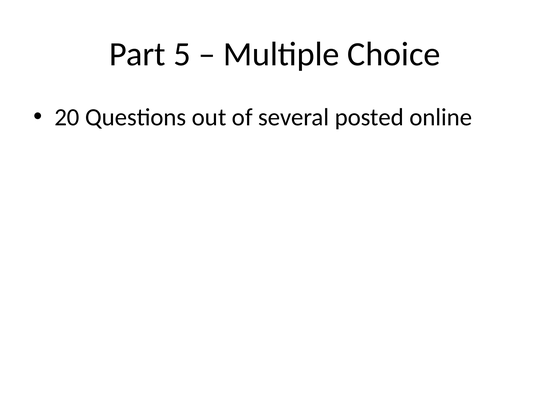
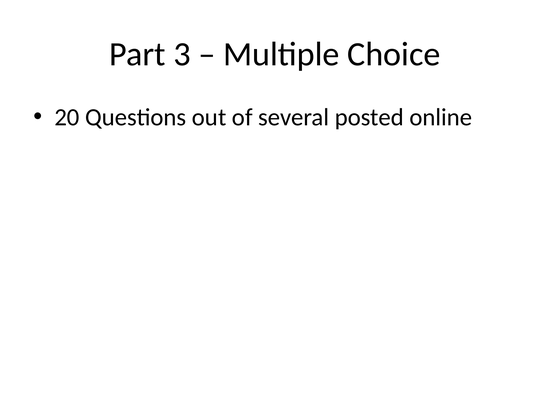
5: 5 -> 3 (182, 54)
